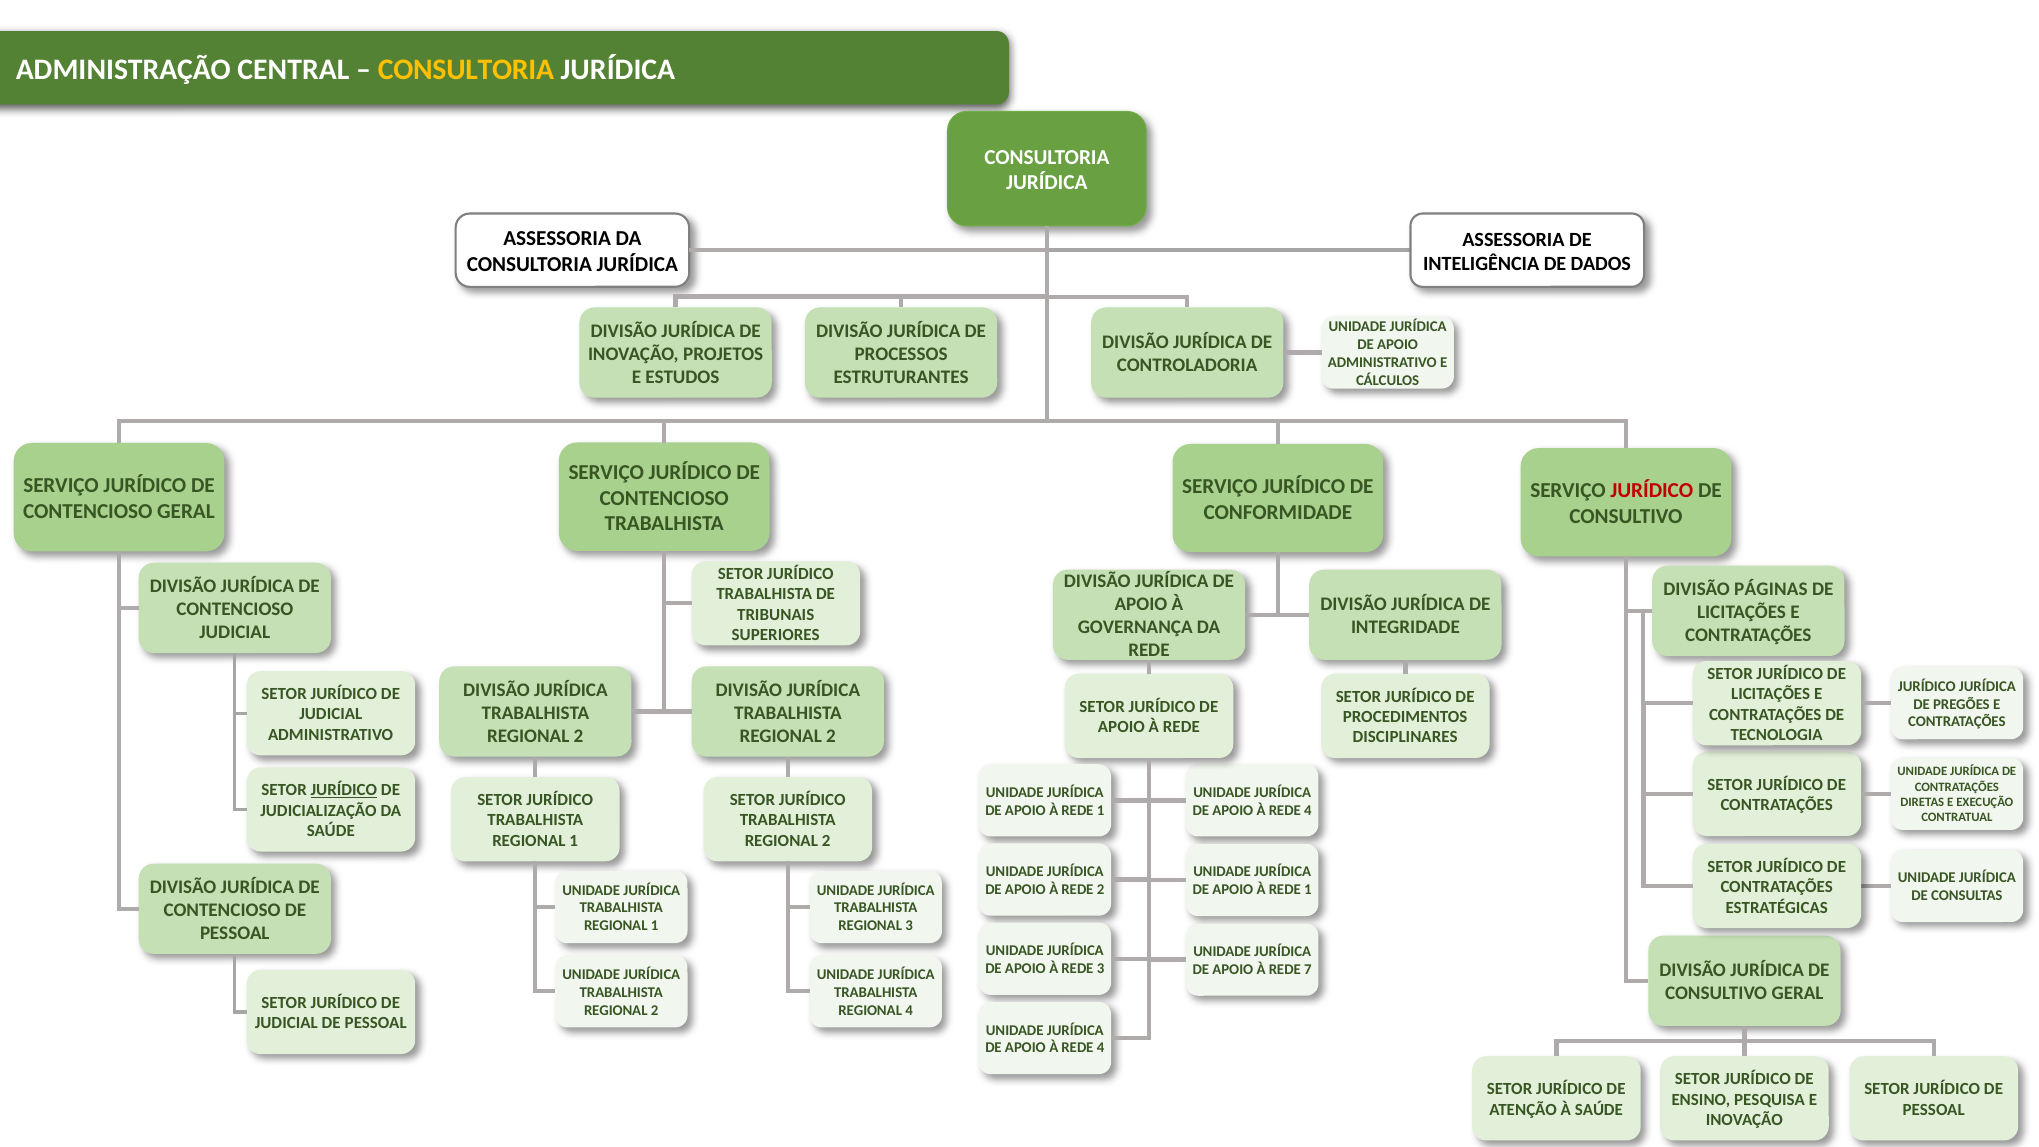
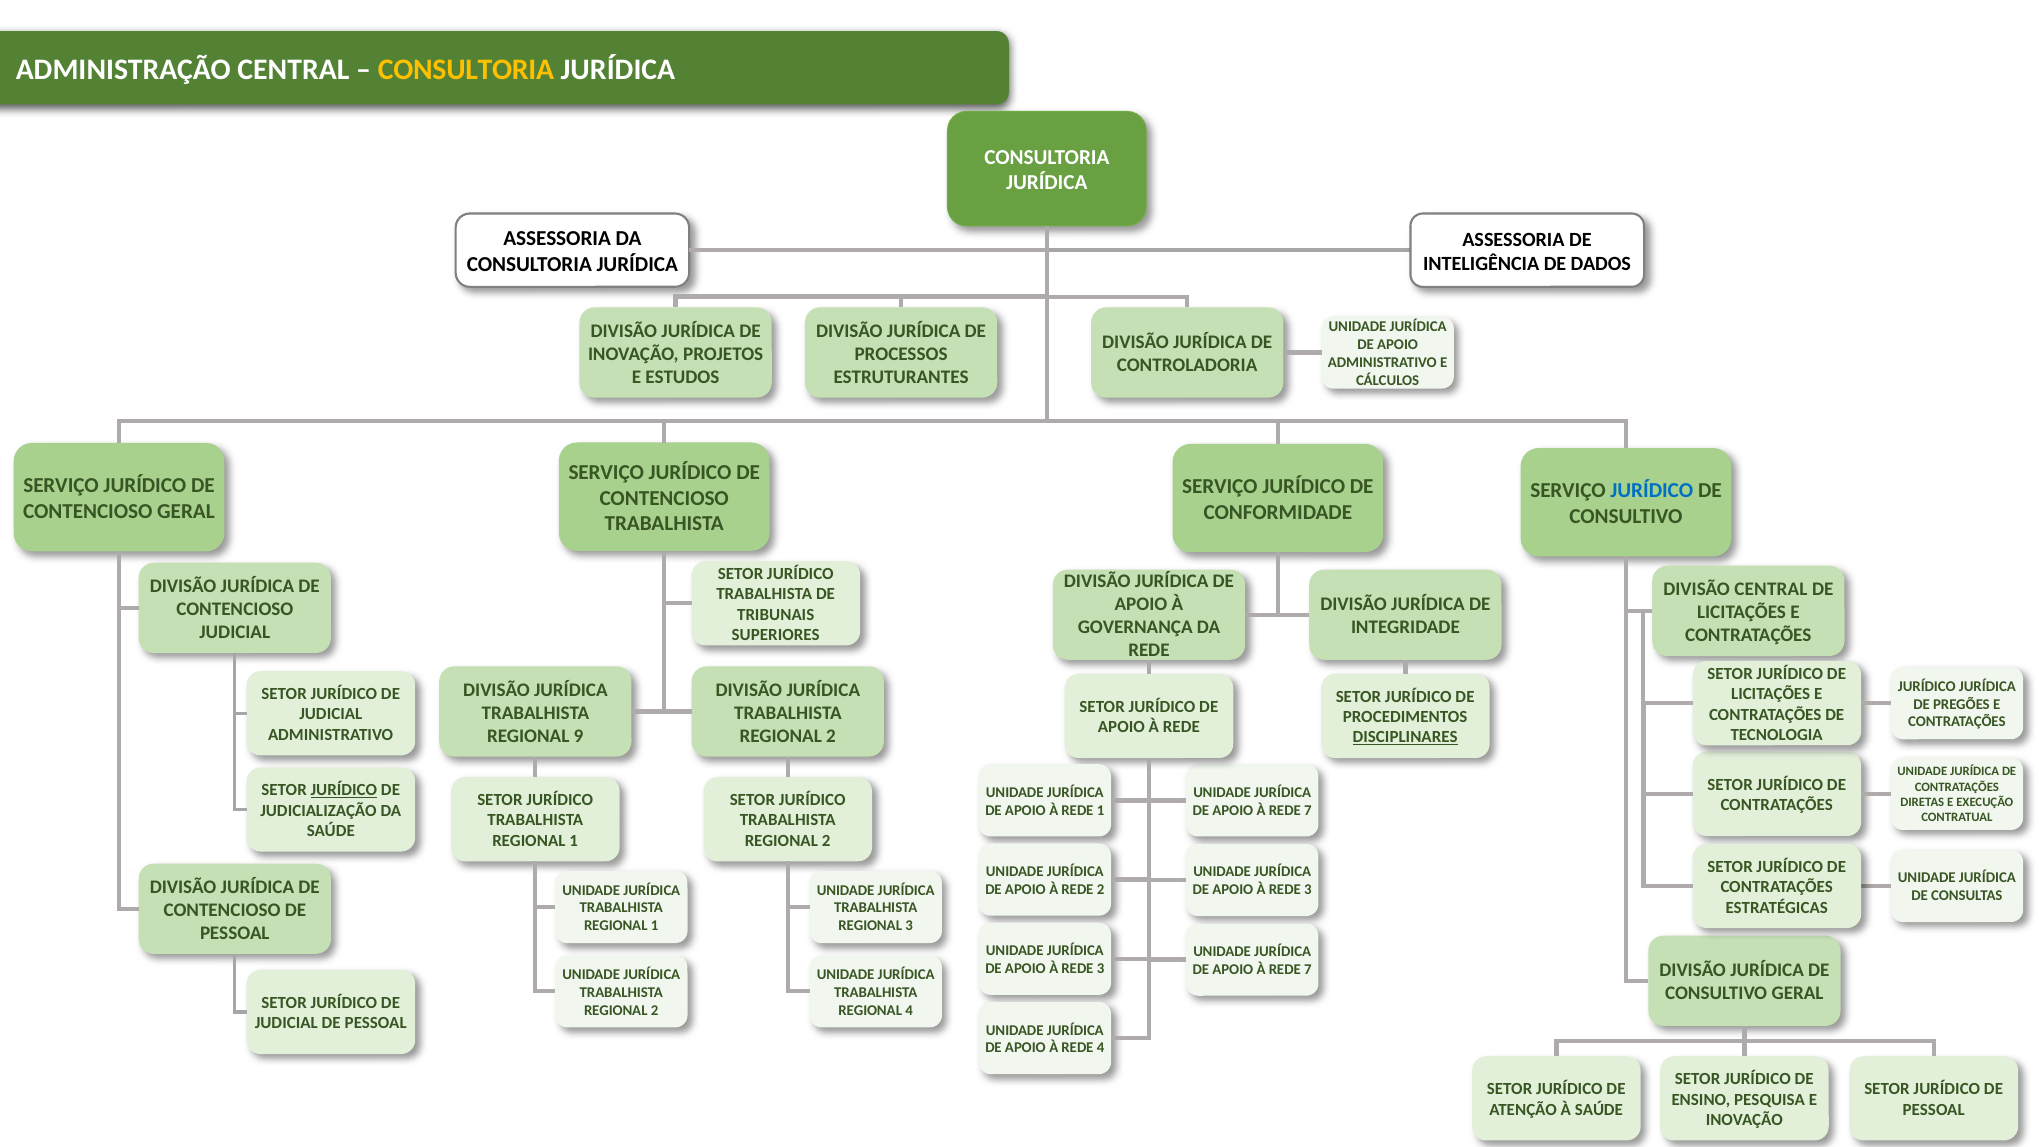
JURÍDICO colour: red -> blue (1652, 491)
DIVISÃO PÁGINAS: PÁGINAS -> CENTRAL (1771, 589)
2: 2 -> 9 (579, 736)
DISCIPLINARES underline: none -> present (1405, 737)
4: 4 -> 7 (1308, 810)
1: 1 -> 3 (1308, 890)
